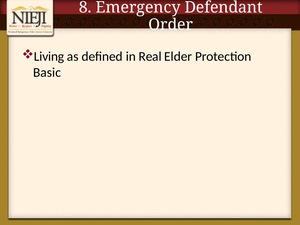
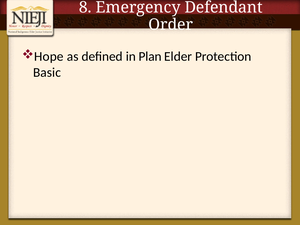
Living: Living -> Hope (49, 57)
Real: Real -> Plan (150, 57)
